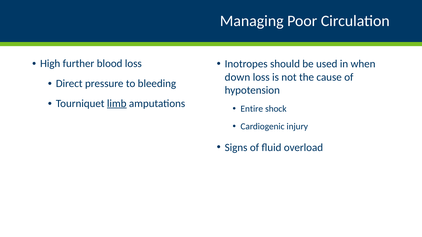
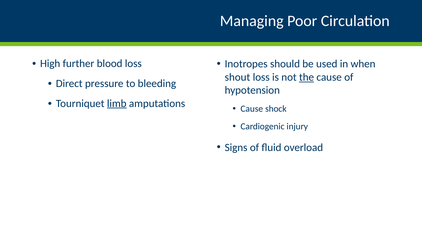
down: down -> shout (237, 77)
the underline: none -> present (307, 77)
Entire: Entire -> Cause (252, 109)
